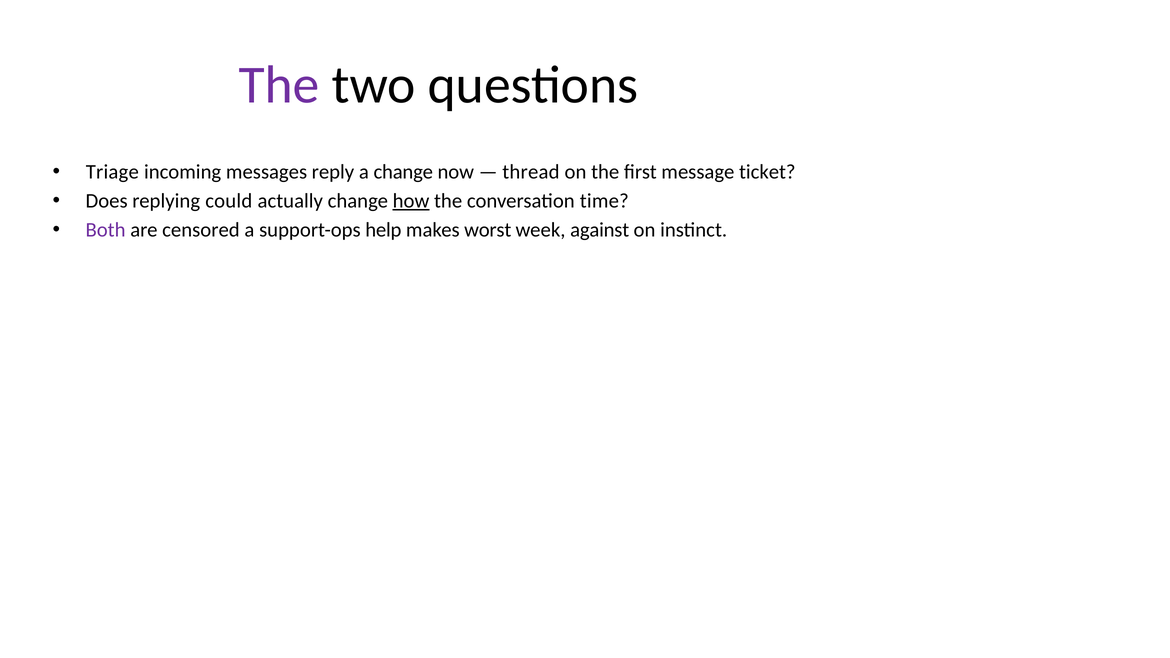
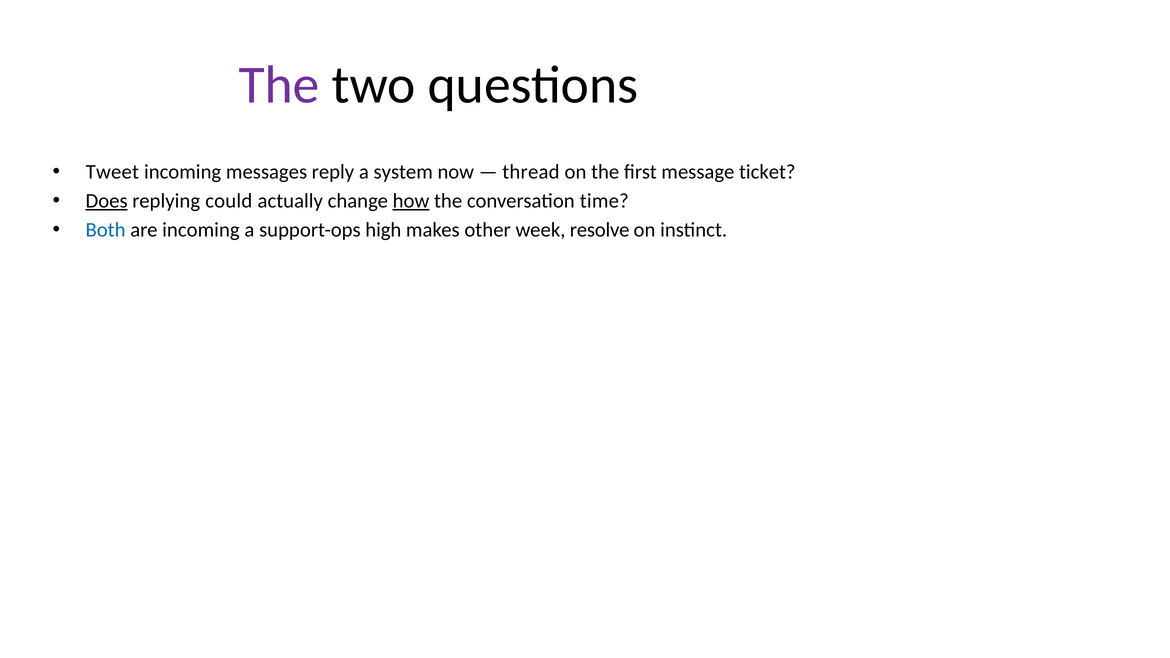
Triage: Triage -> Tweet (112, 172)
a change: change -> system (403, 172)
Does underline: none -> present (107, 201)
Both colour: purple -> blue (106, 230)
are censored: censored -> incoming (201, 230)
help: help -> high (383, 230)
worst: worst -> other (488, 230)
against: against -> resolve (600, 230)
